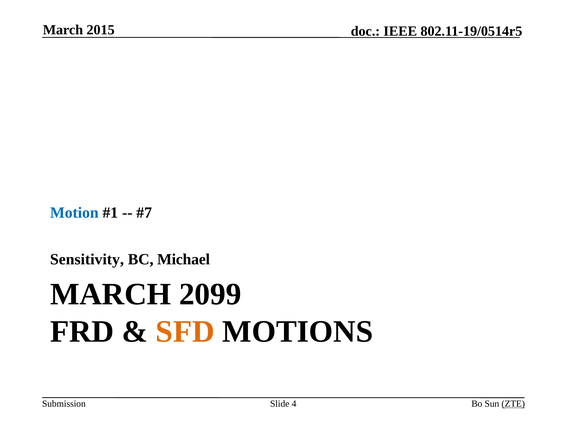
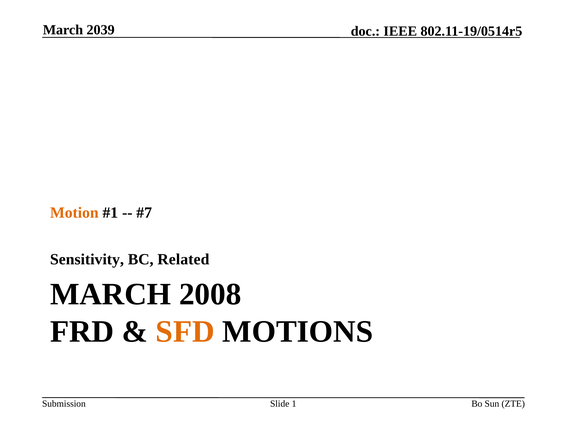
2015: 2015 -> 2039 (101, 30)
Motion colour: blue -> orange (74, 213)
Michael: Michael -> Related (183, 260)
2099: 2099 -> 2008 (210, 295)
4: 4 -> 1 (294, 404)
ZTE underline: present -> none (513, 404)
